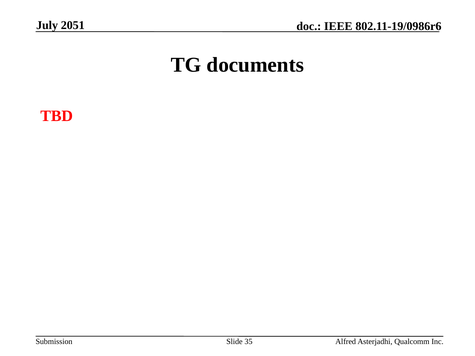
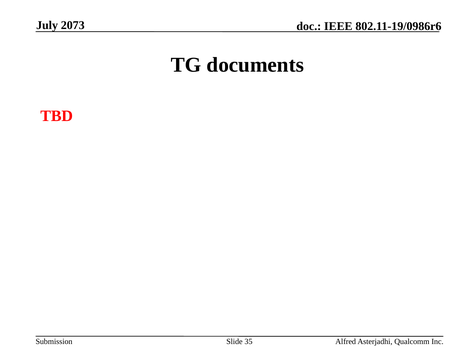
2051: 2051 -> 2073 (73, 25)
